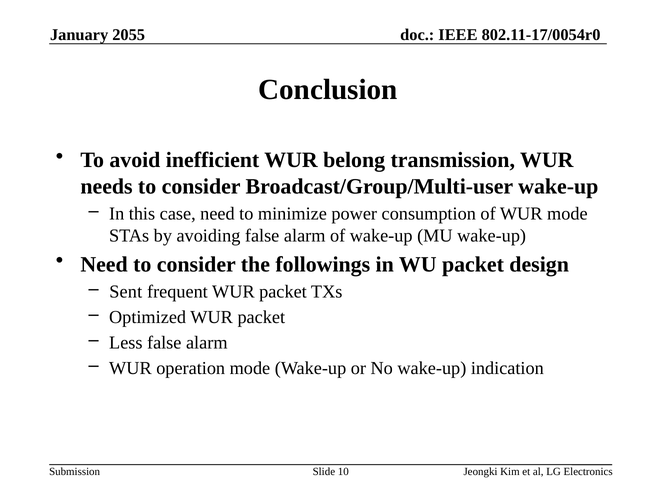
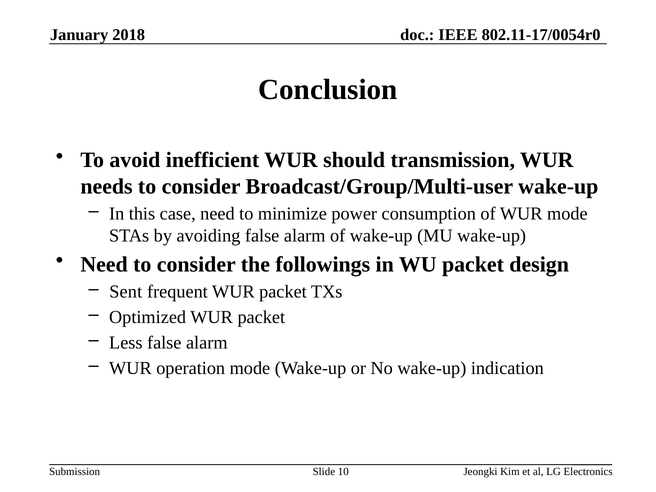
2055: 2055 -> 2018 (129, 35)
belong: belong -> should (354, 160)
